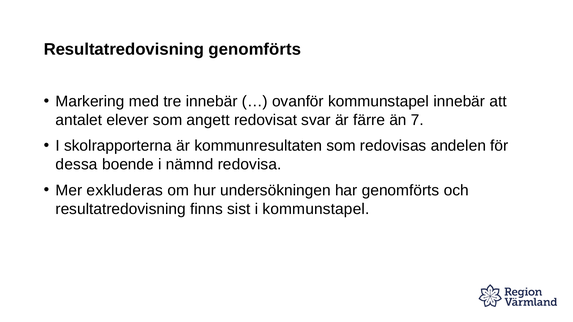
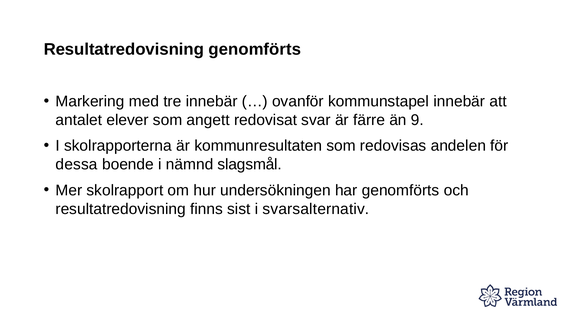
7: 7 -> 9 (417, 120)
redovisa: redovisa -> slagsmål (250, 165)
exkluderas: exkluderas -> skolrapport (125, 190)
i kommunstapel: kommunstapel -> svarsalternativ (316, 209)
